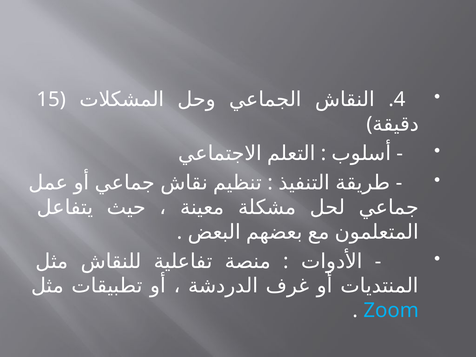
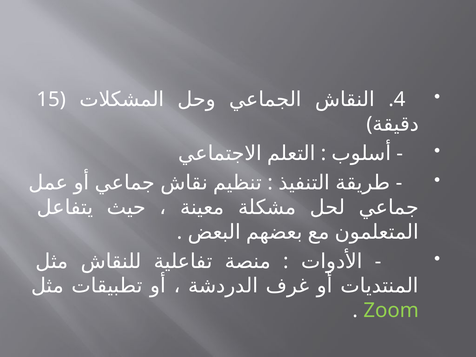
Zoom colour: light blue -> light green (391, 311)
